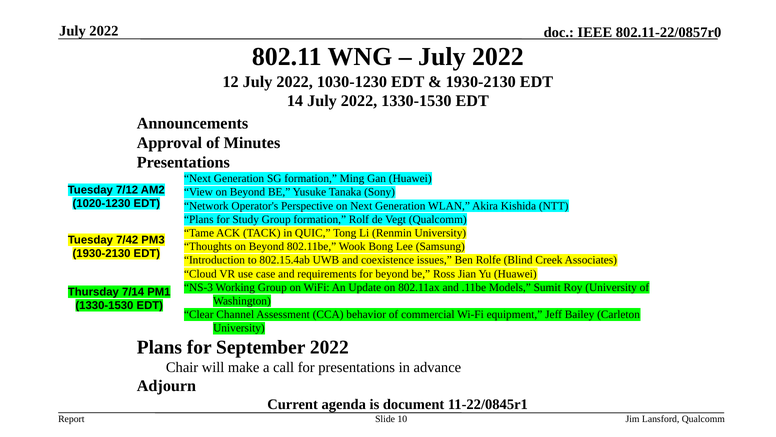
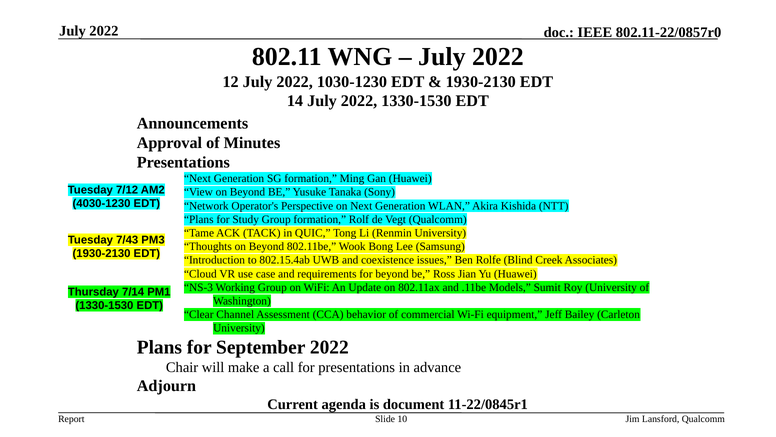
1020-1230: 1020-1230 -> 4030-1230 (102, 203)
7/42: 7/42 -> 7/43 (127, 240)
